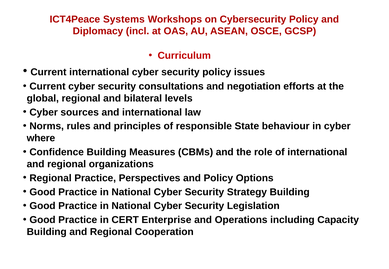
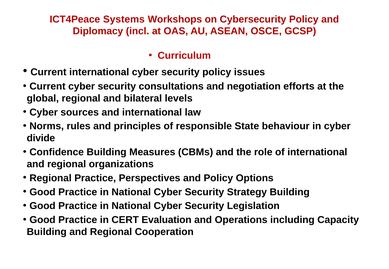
where: where -> divide (41, 138)
Enterprise: Enterprise -> Evaluation (167, 220)
